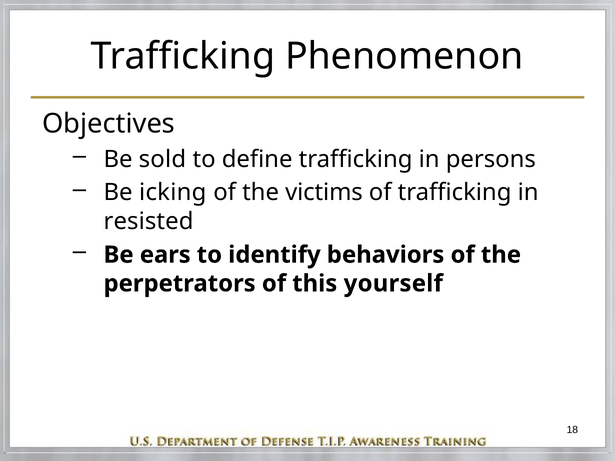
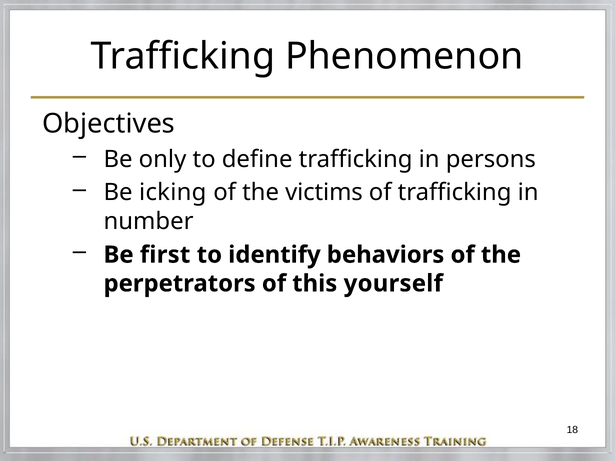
sold: sold -> only (163, 159)
resisted: resisted -> number (149, 221)
ears: ears -> first (165, 255)
